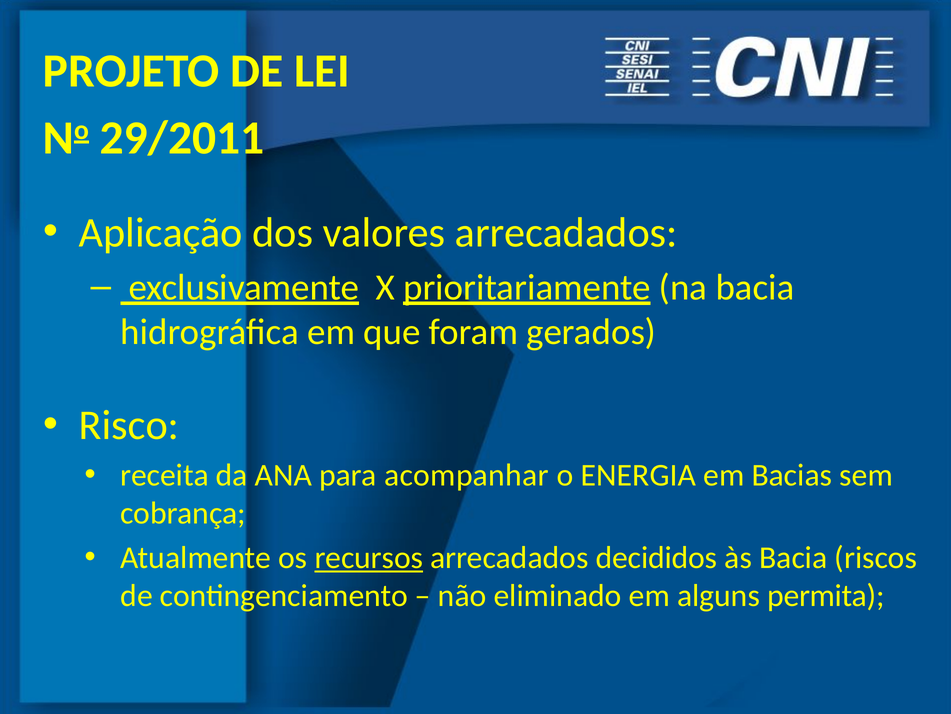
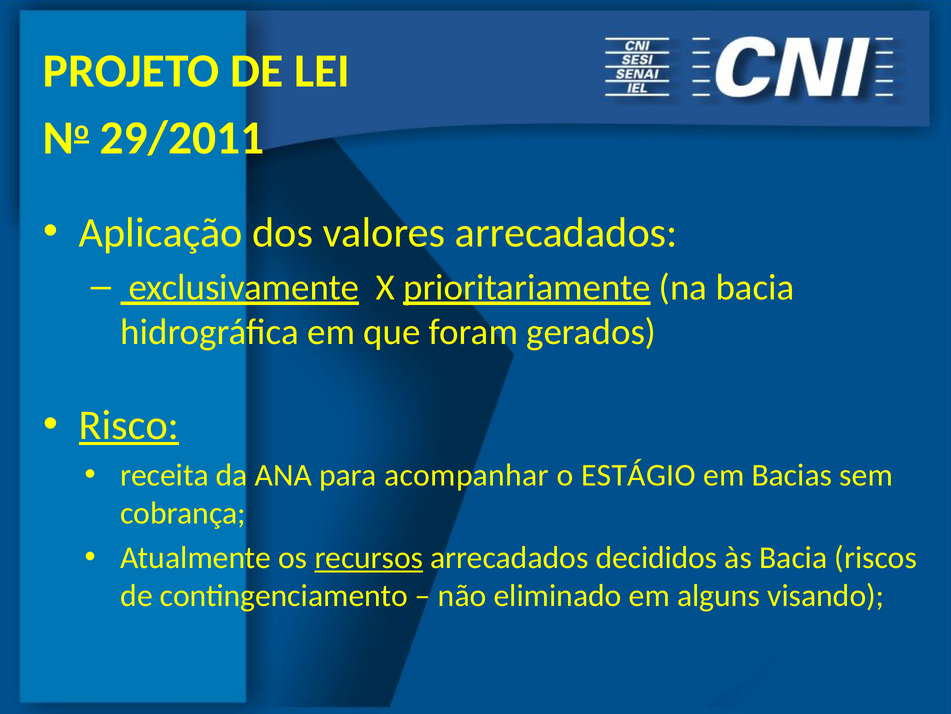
Risco underline: none -> present (129, 425)
ENERGIA: ENERGIA -> ESTÁGIO (638, 475)
permita: permita -> visando (826, 595)
